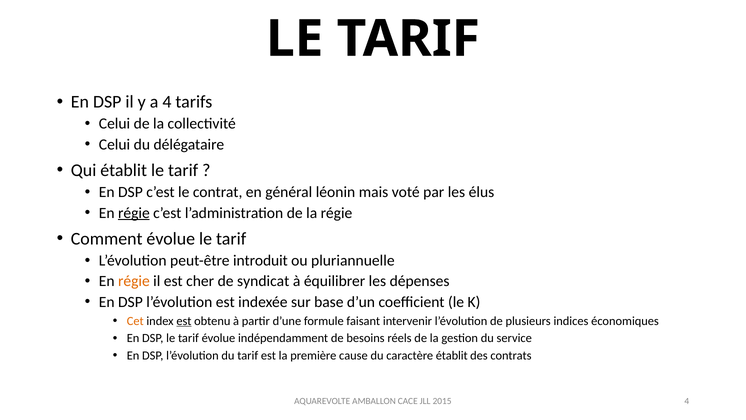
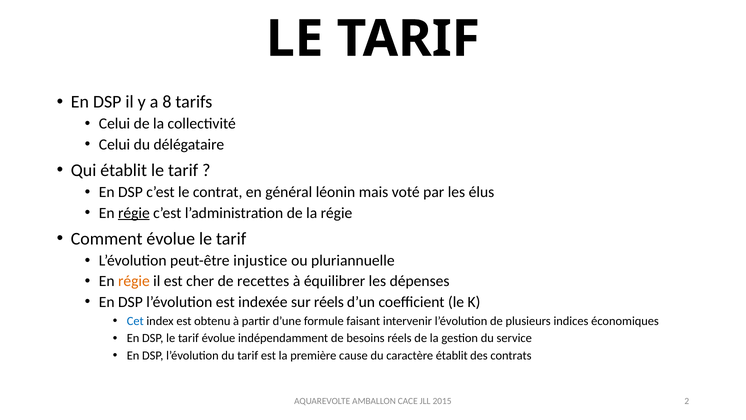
a 4: 4 -> 8 (167, 102)
introduit: introduit -> injustice (260, 260)
syndicat: syndicat -> recettes (263, 281)
sur base: base -> réels (329, 302)
Cet colour: orange -> blue (135, 321)
est underline: present -> none (184, 321)
2015 4: 4 -> 2 (687, 401)
